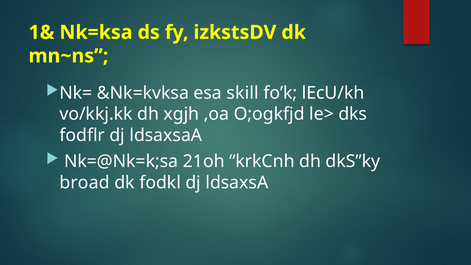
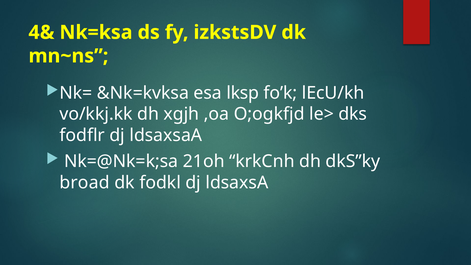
1&: 1& -> 4& (41, 32)
skill: skill -> lksp (243, 93)
